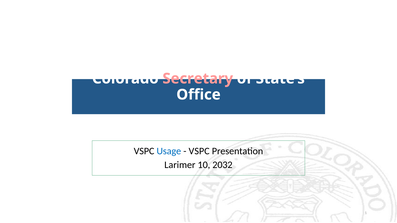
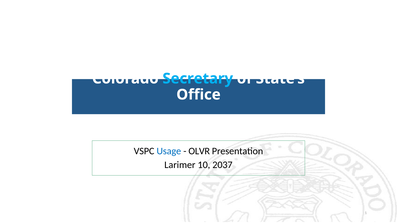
Secretary colour: pink -> light blue (198, 79)
VSPC: VSPC -> OLVR (199, 151)
2032: 2032 -> 2037 (222, 165)
